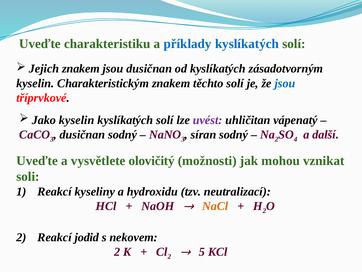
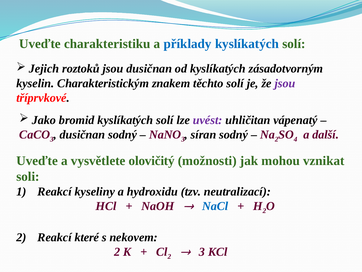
Jejich znakem: znakem -> roztoků (81, 69)
jsou colour: blue -> purple (285, 83)
Jako kyselin: kyselin -> bromid (77, 120)
NaCl colour: orange -> blue (215, 206)
jodid: jodid -> které (87, 237)
5: 5 -> 3 (202, 251)
